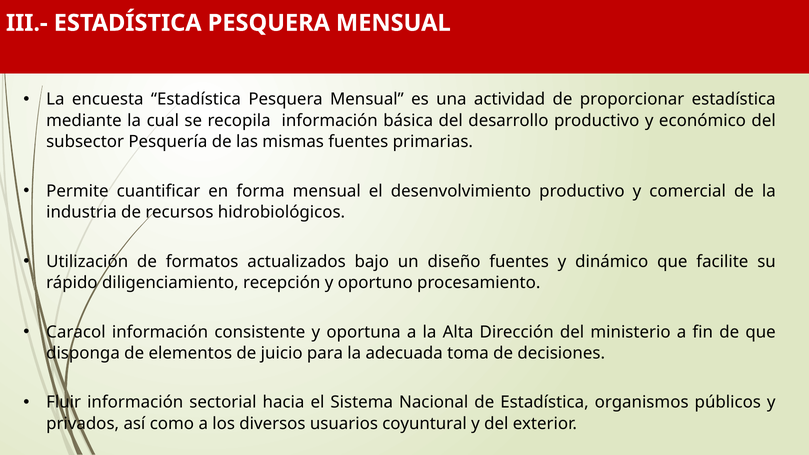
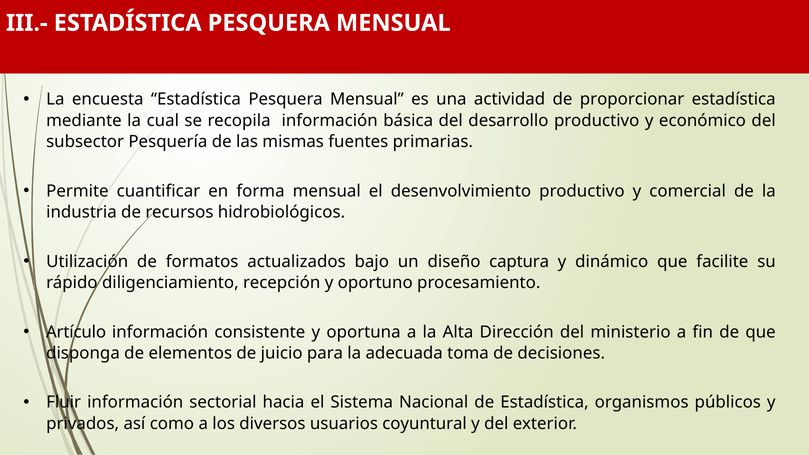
diseño fuentes: fuentes -> captura (519, 262)
Caracol: Caracol -> Artículo (76, 332)
